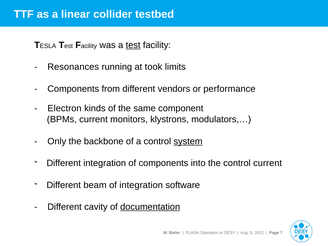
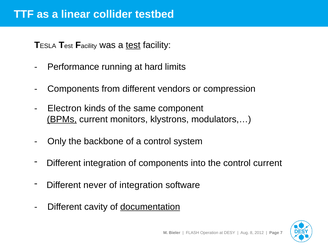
Resonances: Resonances -> Performance (73, 67)
took: took -> hard (154, 67)
performance: performance -> compression (229, 89)
BPMs underline: none -> present (62, 119)
system underline: present -> none (188, 141)
beam: beam -> never (95, 185)
